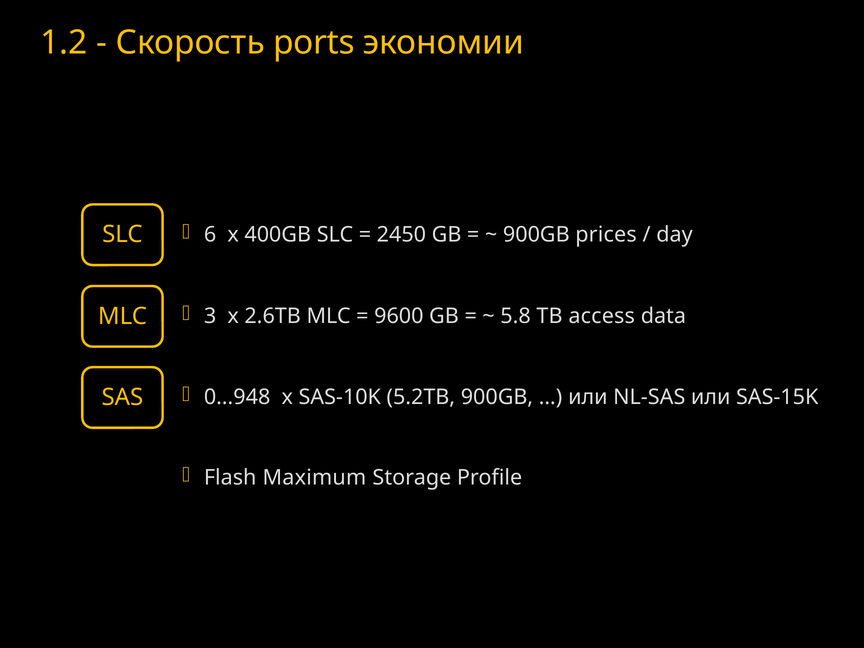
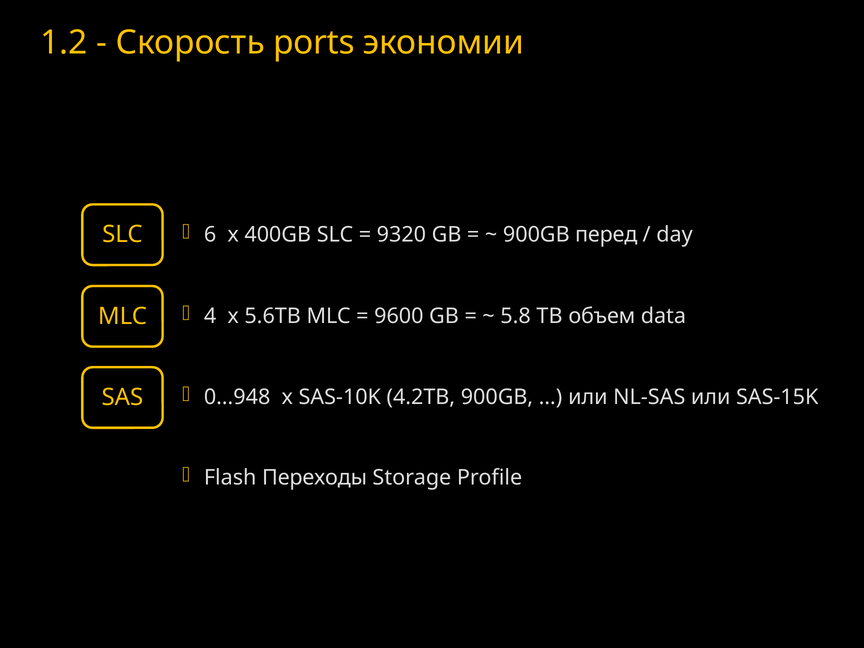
2450: 2450 -> 9320 (401, 235)
prices: prices -> перед (606, 235)
3: 3 -> 4 (210, 316)
2.6TB: 2.6TB -> 5.6TB (273, 316)
access: access -> объем (602, 316)
5.2TB: 5.2TB -> 4.2TB (421, 397)
Maximum: Maximum -> Переходы (315, 478)
